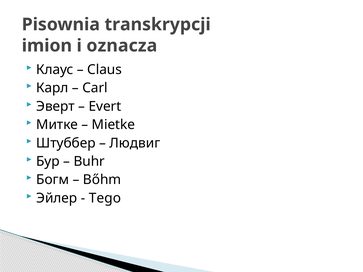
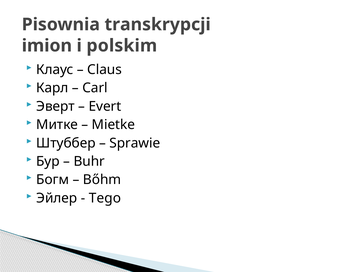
oznacza: oznacza -> polskim (122, 46)
Людвиг: Людвиг -> Sprawie (135, 143)
